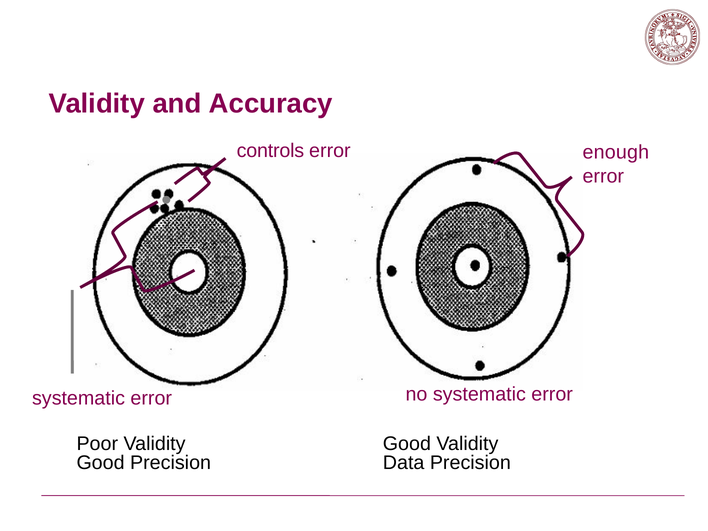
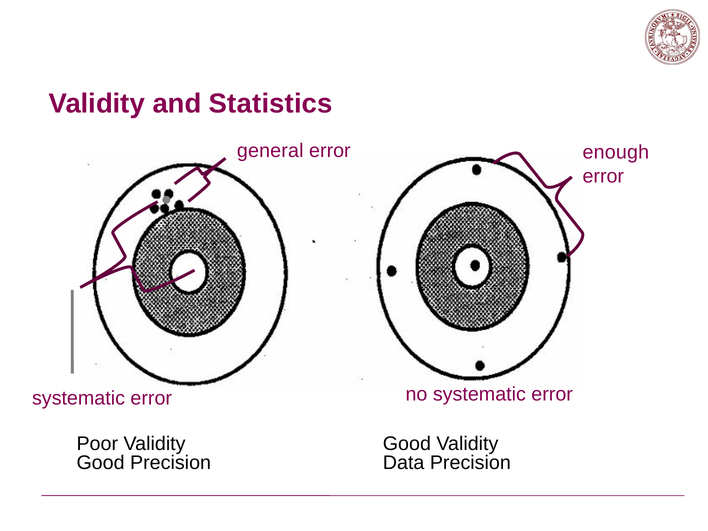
Accuracy: Accuracy -> Statistics (271, 104)
controls: controls -> general (270, 151)
